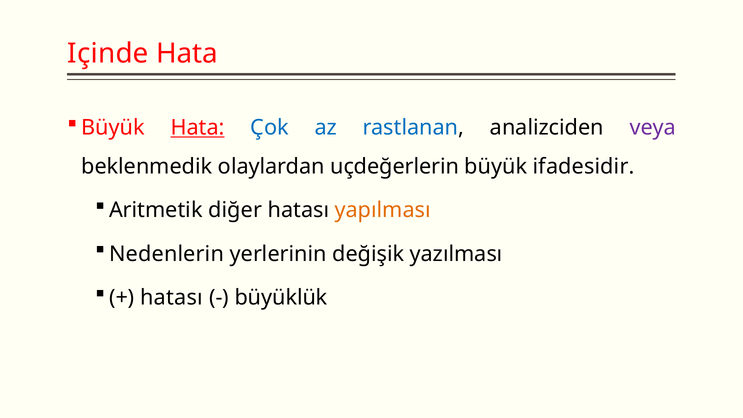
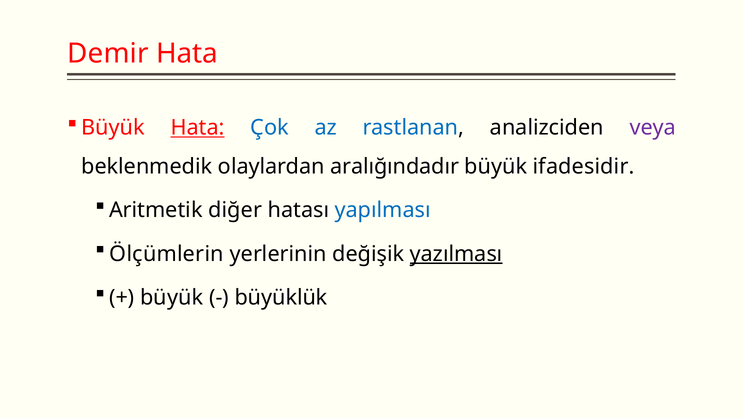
Içinde: Içinde -> Demir (108, 53)
uçdeğerlerin: uçdeğerlerin -> aralığındadır (395, 167)
yapılması colour: orange -> blue (383, 210)
Nedenlerin: Nedenlerin -> Ölçümlerin (167, 254)
yazılması underline: none -> present (456, 254)
hatası: hatası -> büyük (172, 297)
